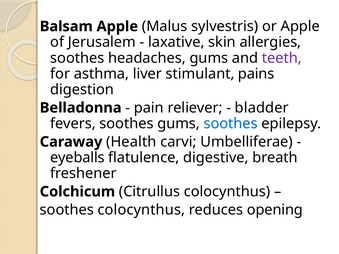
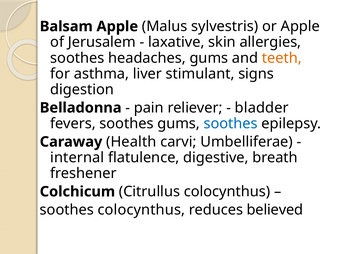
teeth colour: purple -> orange (282, 58)
pains: pains -> signs (256, 74)
eyeballs: eyeballs -> internal (77, 158)
opening: opening -> believed (275, 210)
